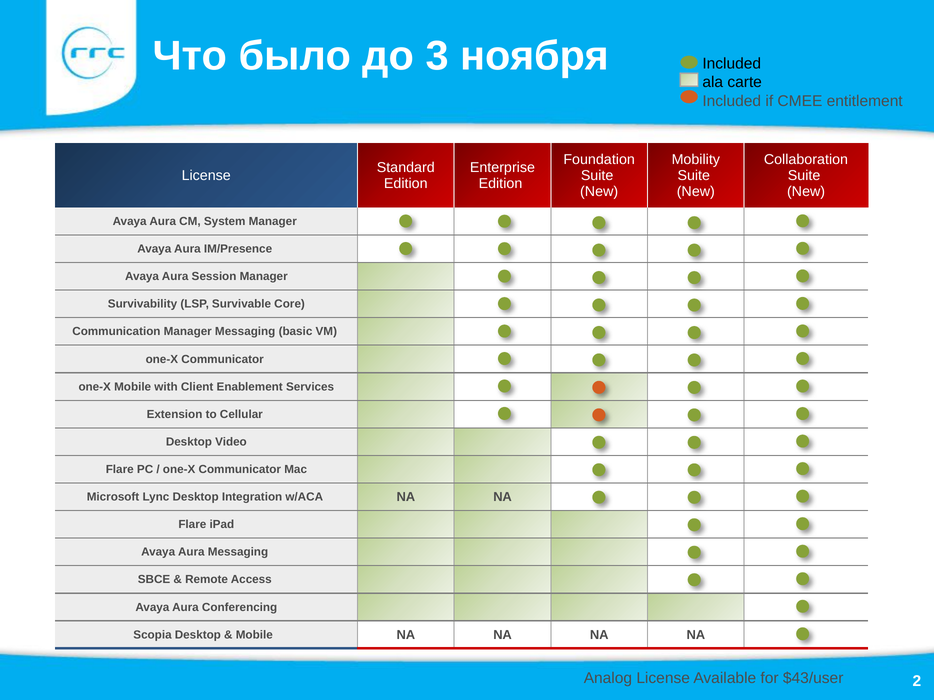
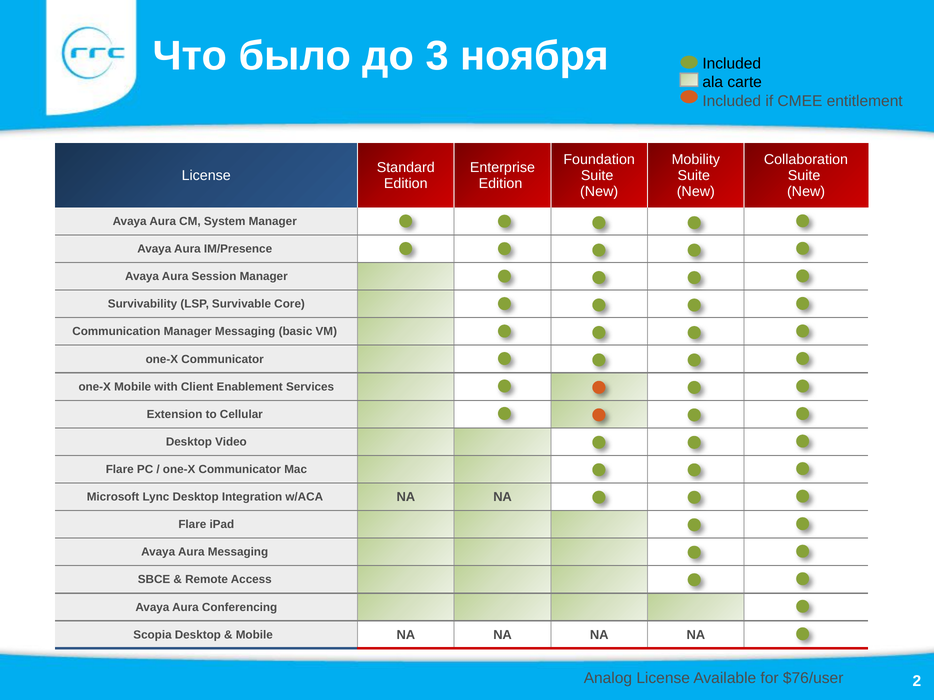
$43/user: $43/user -> $76/user (813, 679)
